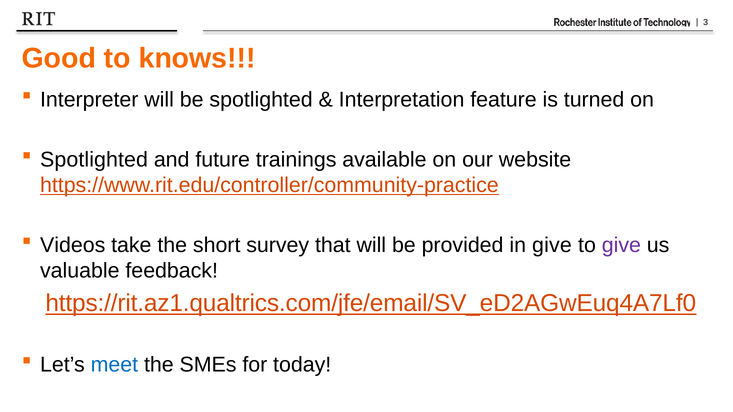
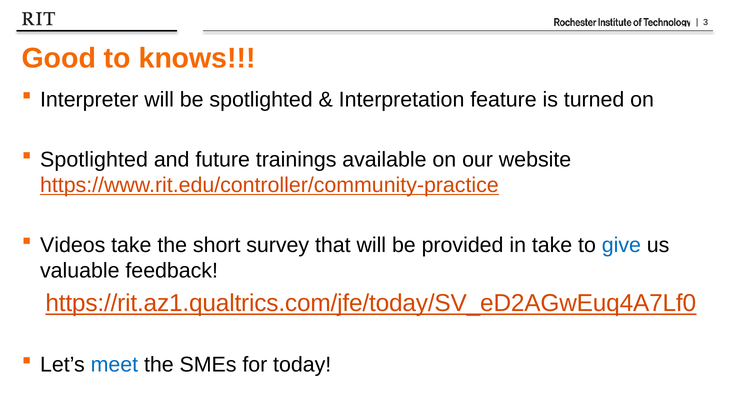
in give: give -> take (552, 245)
give colour: purple -> blue (621, 245)
https://rit.az1.qualtrics.com/jfe/email/SV_eD2AGwEuq4A7Lf0: https://rit.az1.qualtrics.com/jfe/email/SV_eD2AGwEuq4A7Lf0 -> https://rit.az1.qualtrics.com/jfe/today/SV_eD2AGwEuq4A7Lf0 (371, 304)
